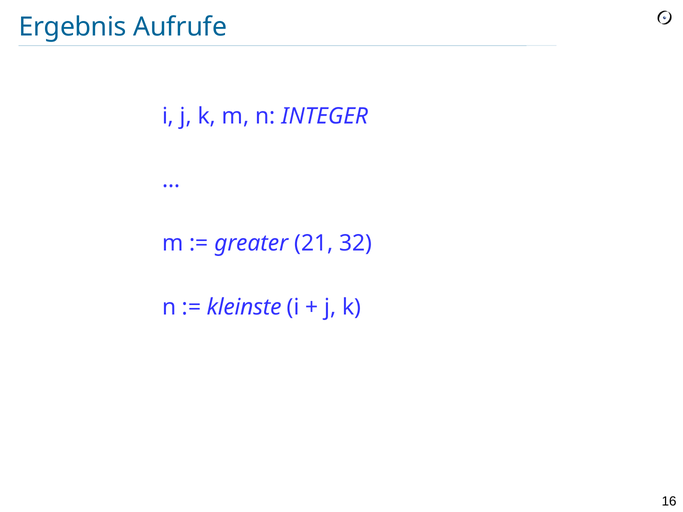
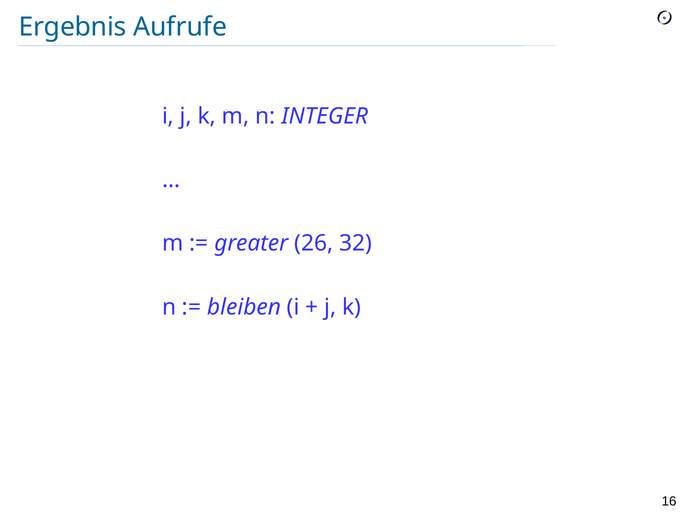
21: 21 -> 26 (314, 244)
kleinste: kleinste -> bleiben (244, 307)
